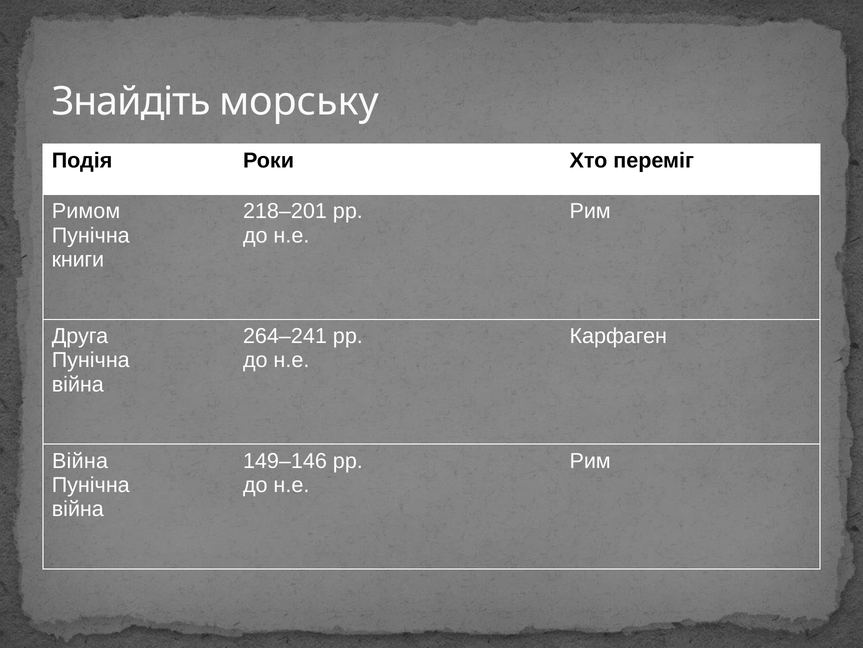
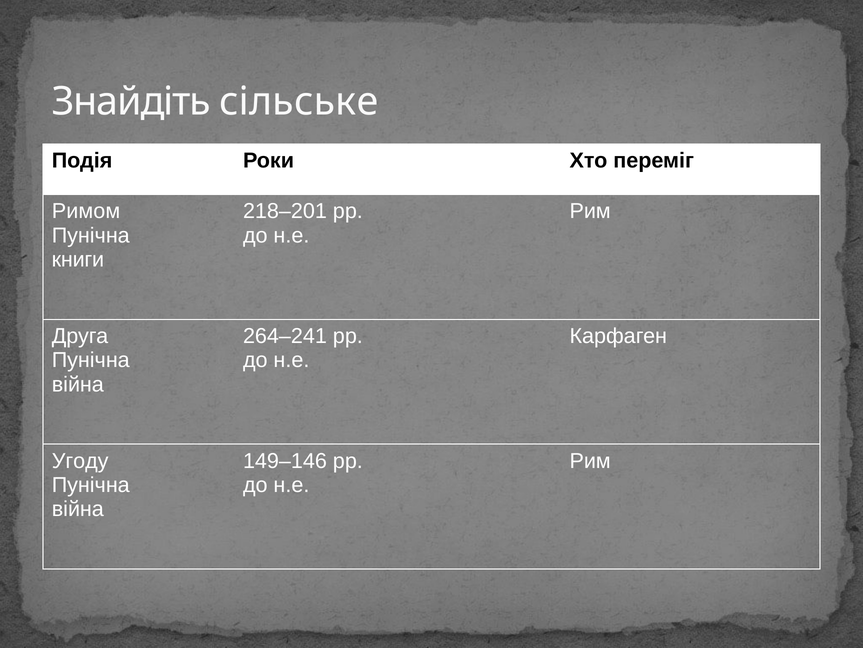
морську: морську -> сільське (299, 102)
Війна: Війна -> Угоду (80, 460)
